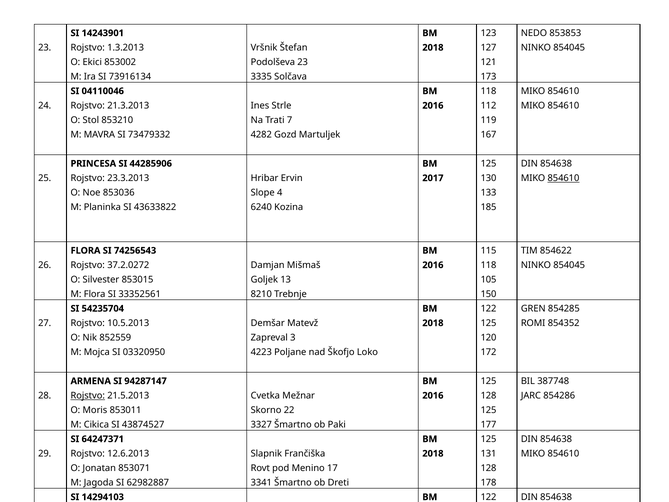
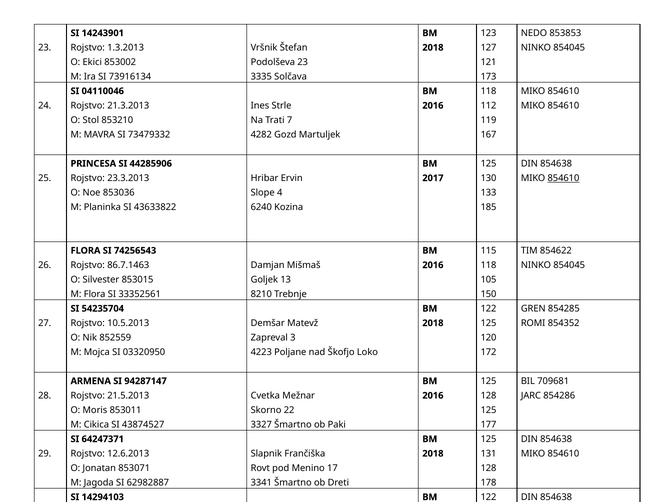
37.2.0272: 37.2.0272 -> 86.7.1463 (128, 265)
387748: 387748 -> 709681 (553, 381)
Rojstvo underline: present -> none (88, 395)
